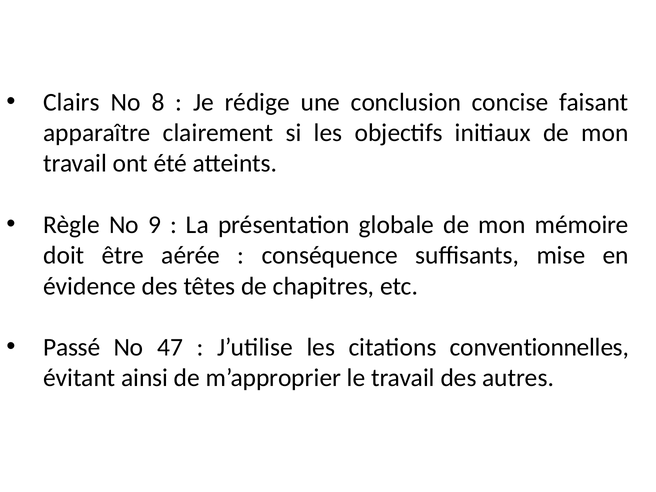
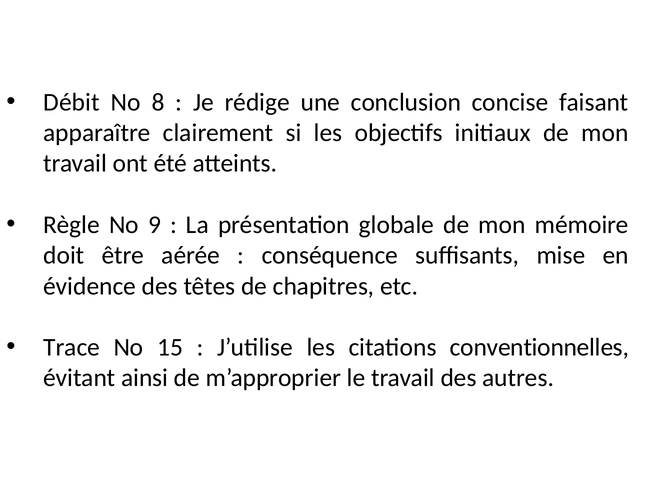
Clairs: Clairs -> Débit (72, 102)
Passé: Passé -> Trace (72, 347)
47: 47 -> 15 (170, 347)
